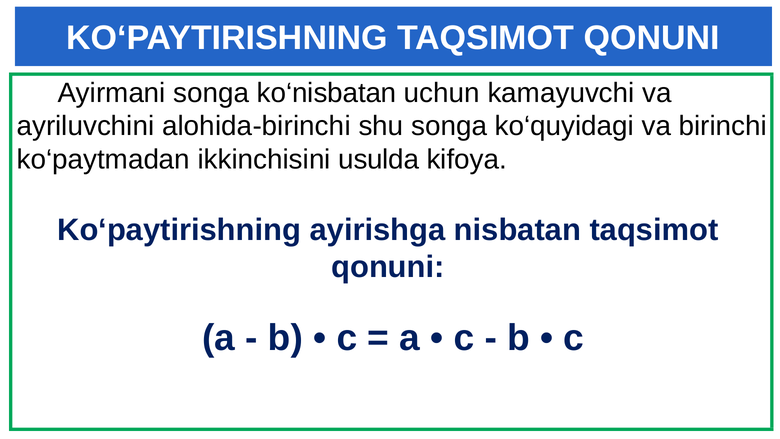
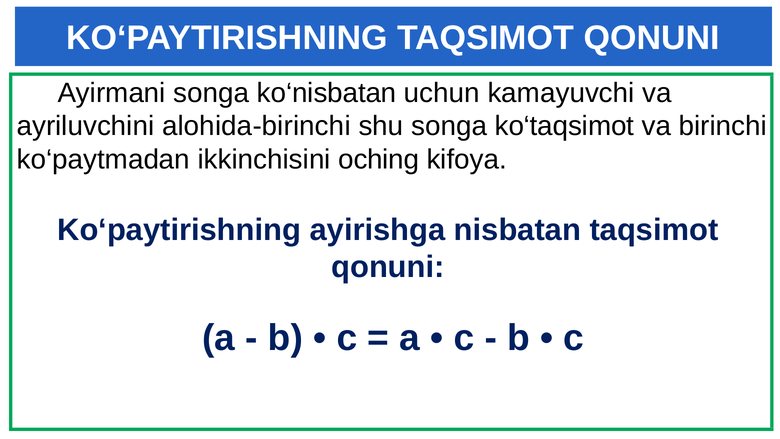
ko‘quyidagi: ko‘quyidagi -> ko‘taqsimot (564, 126)
usulda: usulda -> oching (379, 160)
